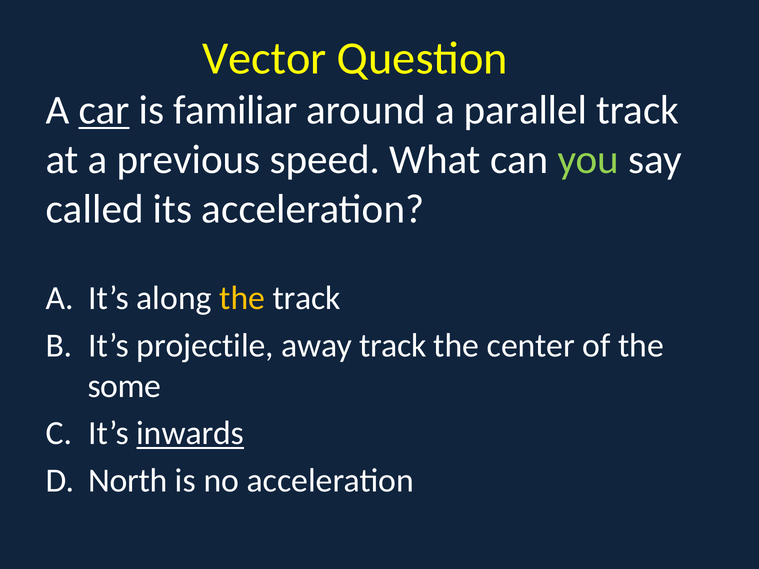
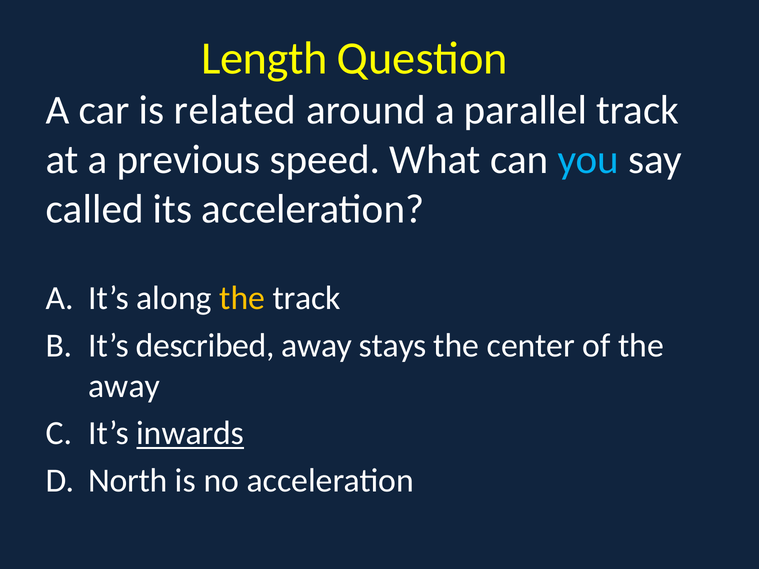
Vector: Vector -> Length (264, 58)
car underline: present -> none (104, 110)
familiar: familiar -> related (235, 110)
you colour: light green -> light blue (588, 160)
projectile: projectile -> described (205, 346)
away track: track -> stays (393, 346)
some: some -> away (124, 386)
